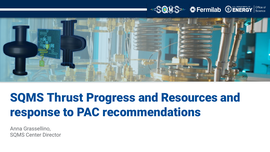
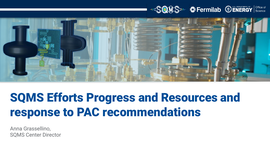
Thrust: Thrust -> Efforts (65, 98)
